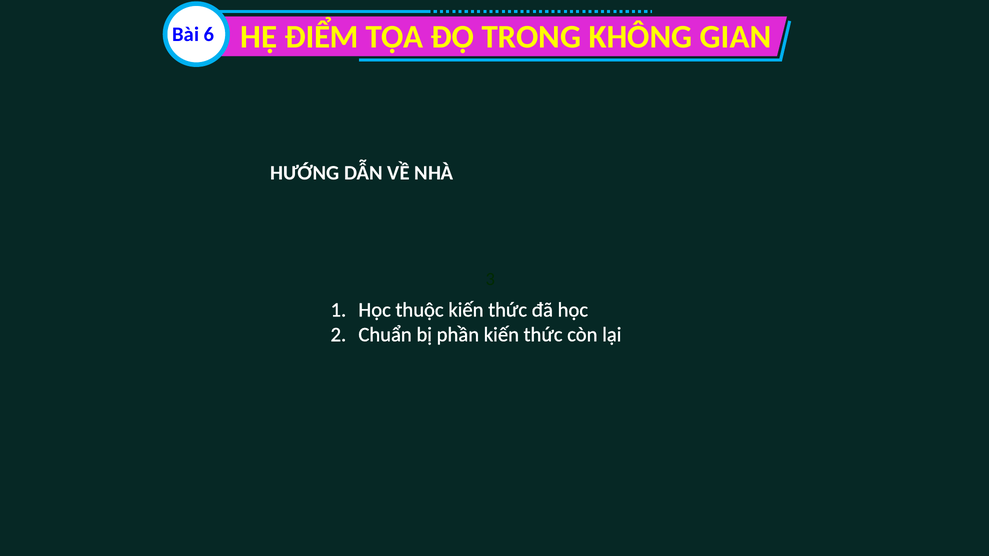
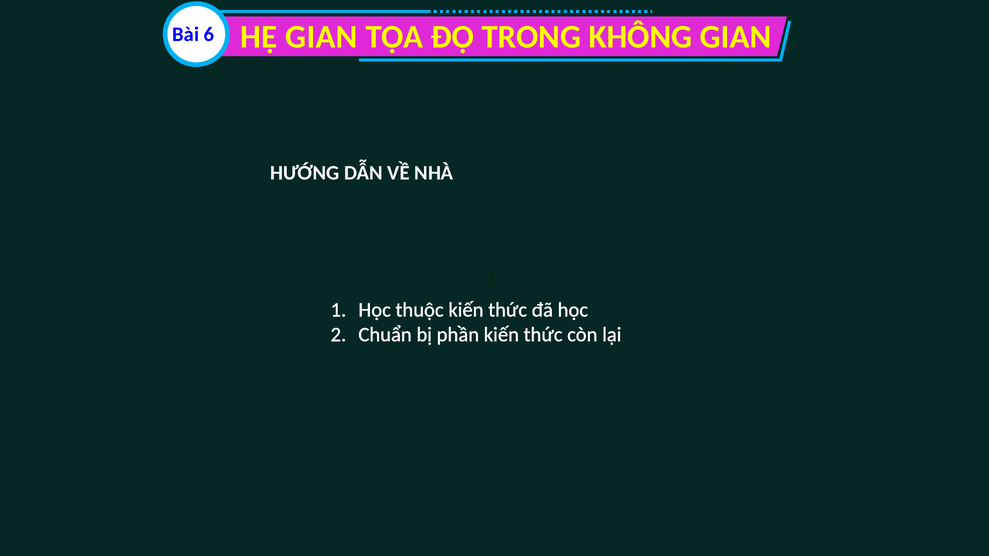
HỆ ĐIỂM: ĐIỂM -> GIAN (321, 37)
